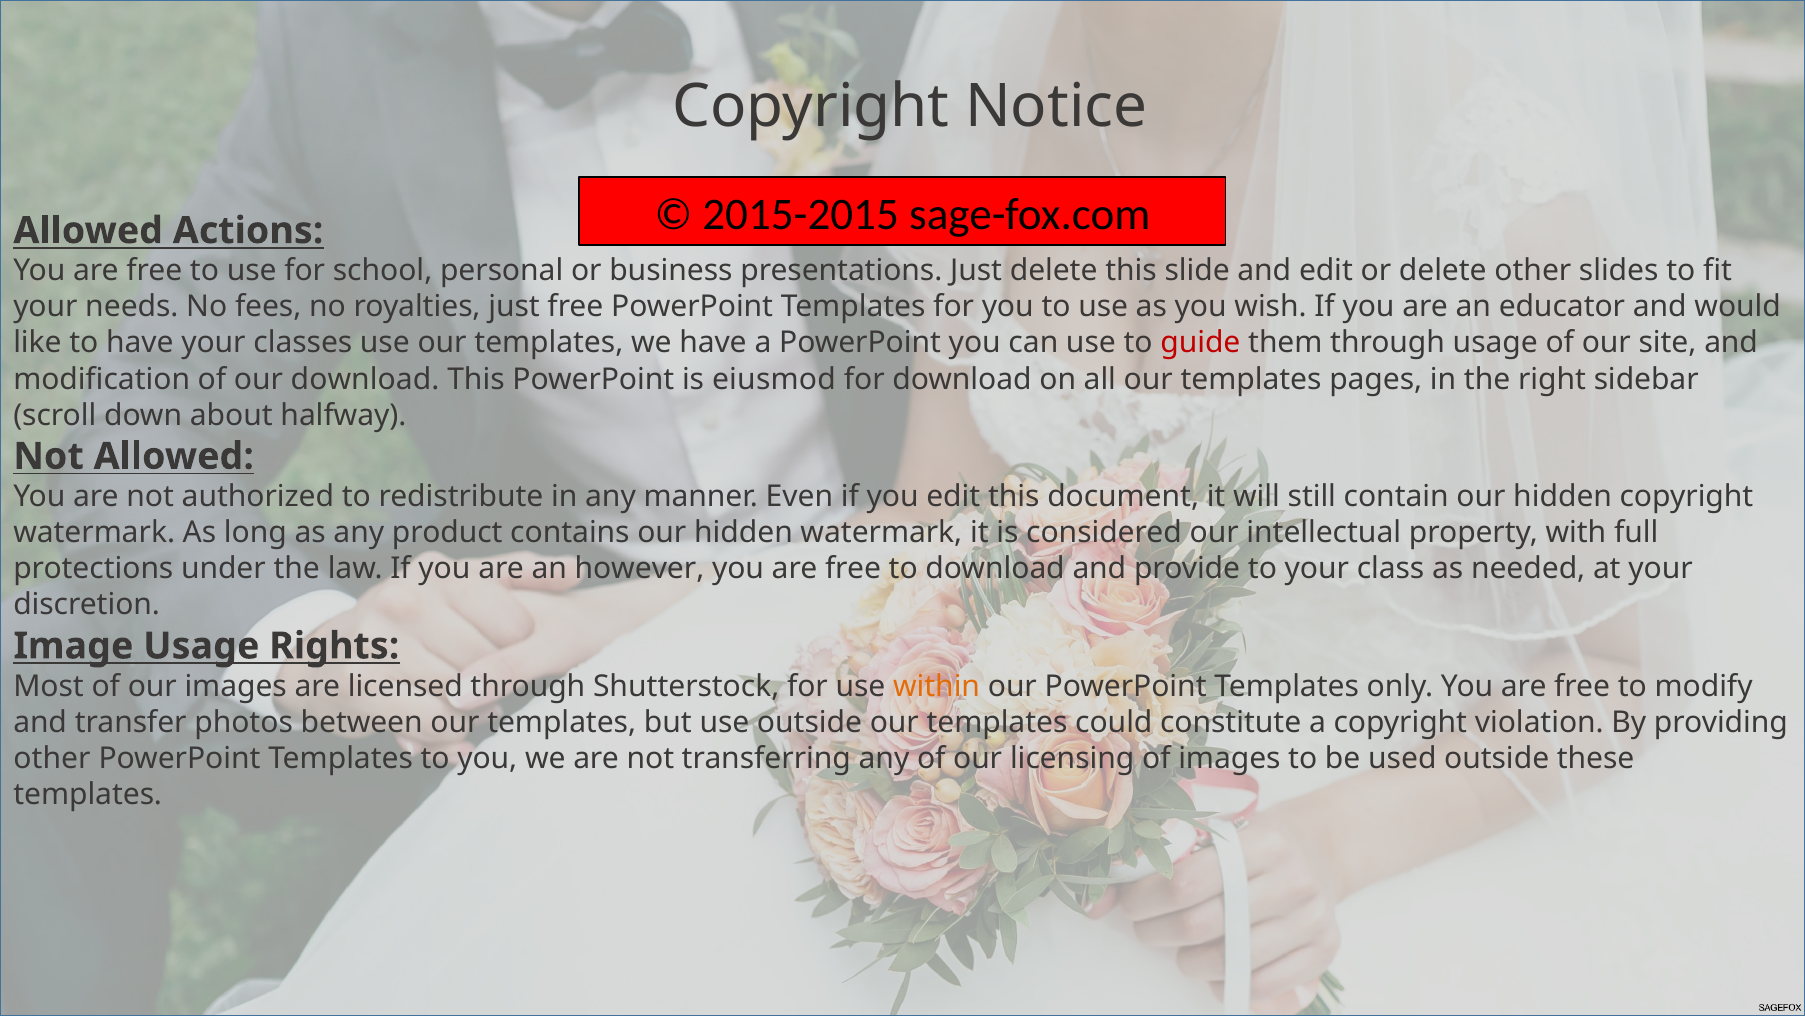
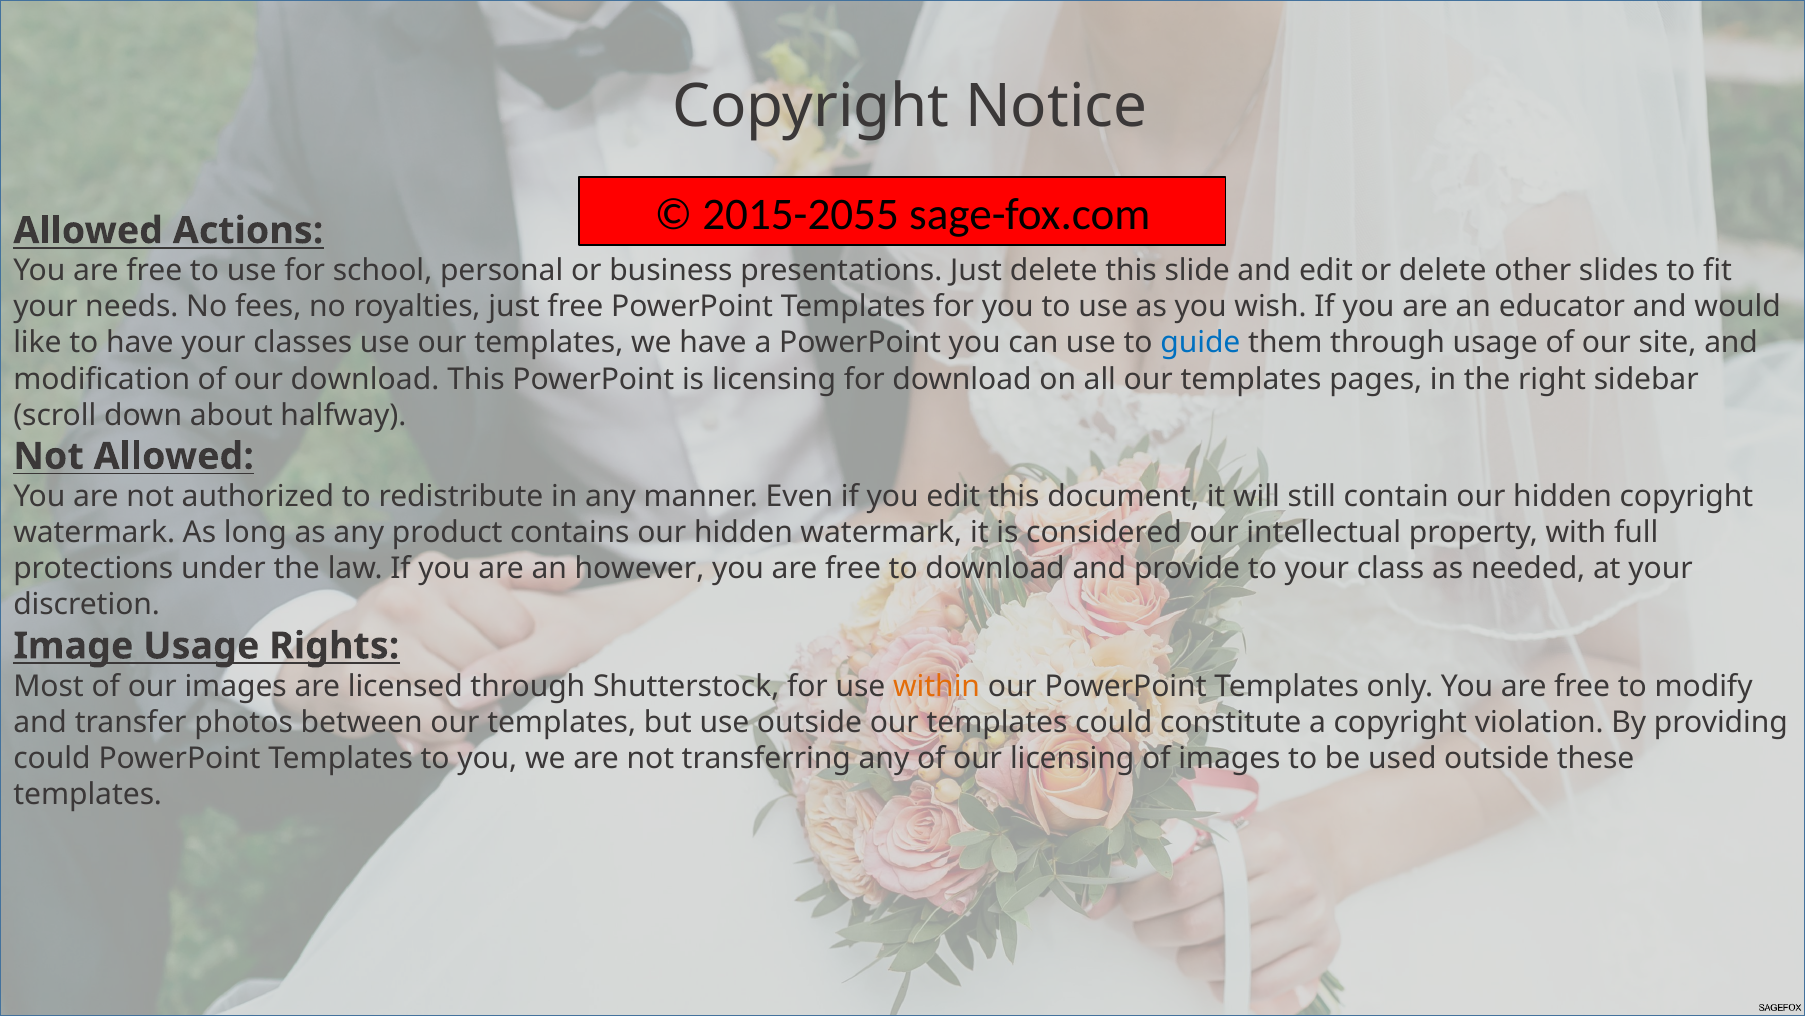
2015-2015: 2015-2015 -> 2015-2055 (801, 214)
guide colour: red -> blue (1200, 343)
is eiusmod: eiusmod -> licensing (774, 379)
other: other -> could (52, 758)
